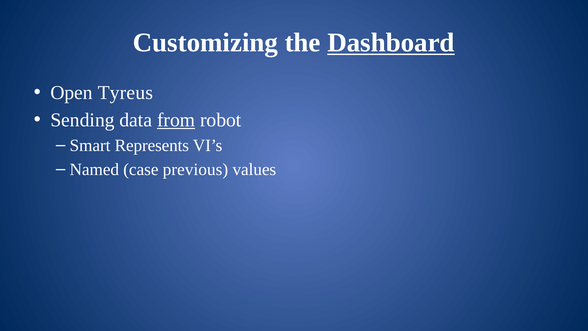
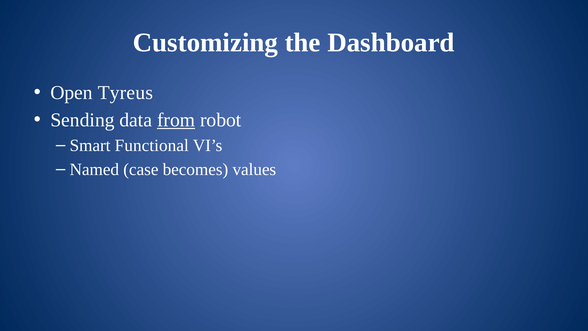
Dashboard underline: present -> none (391, 43)
Represents: Represents -> Functional (152, 145)
previous: previous -> becomes (195, 169)
